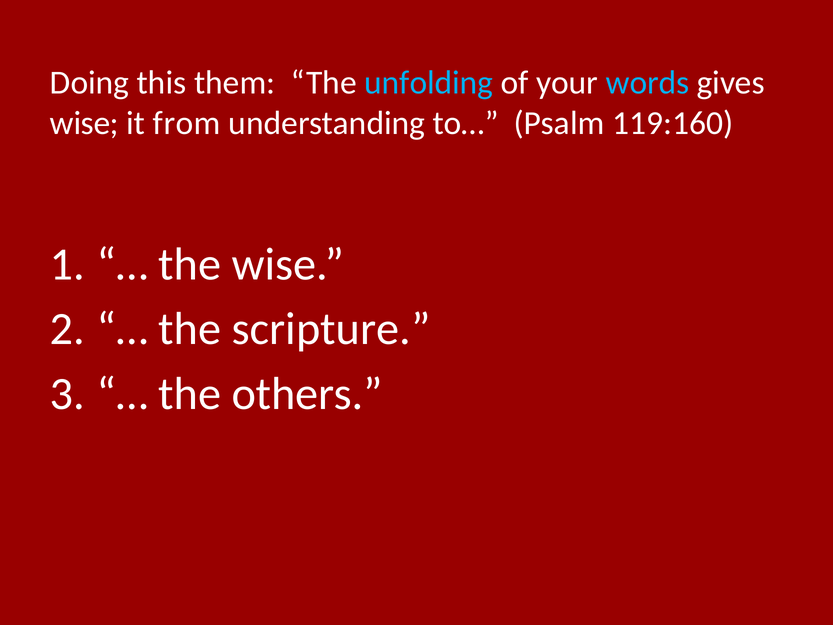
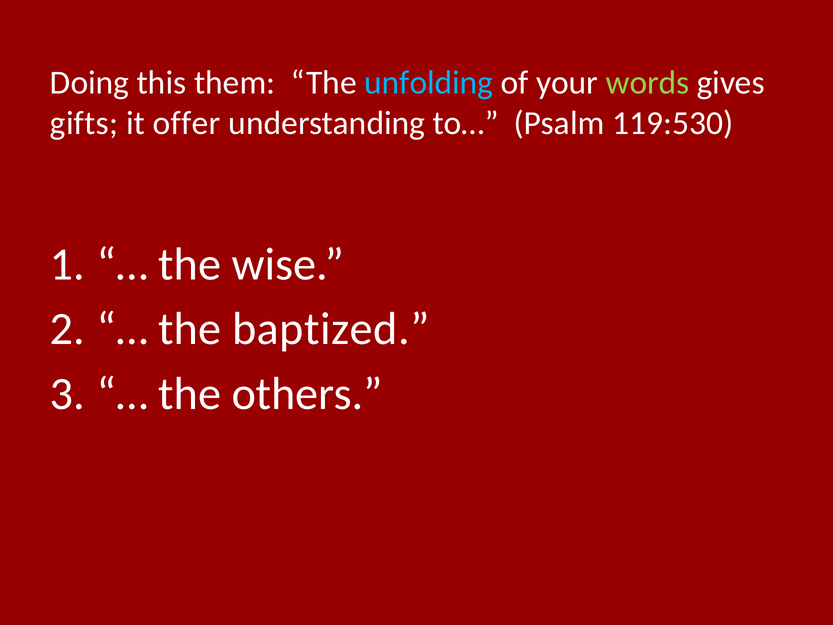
words colour: light blue -> light green (647, 83)
wise: wise -> gifts (84, 123)
from: from -> offer (187, 123)
119:160: 119:160 -> 119:530 (673, 123)
scripture: scripture -> baptized (331, 329)
